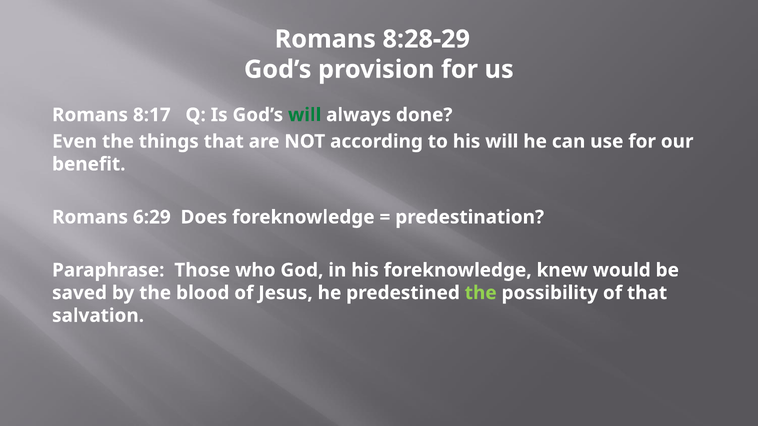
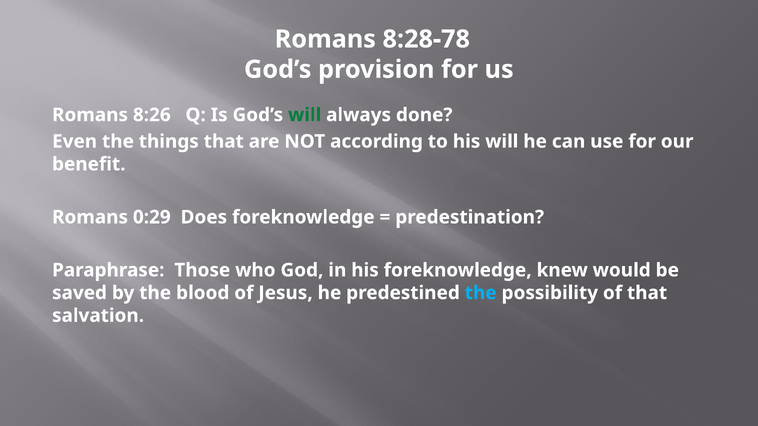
8:28-29: 8:28-29 -> 8:28-78 (426, 39)
8:17: 8:17 -> 8:26 (152, 115)
6:29: 6:29 -> 0:29 (152, 217)
the colour: light green -> light blue (481, 293)
